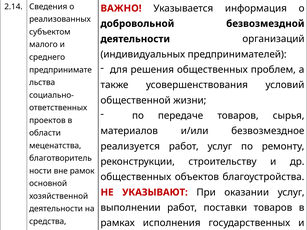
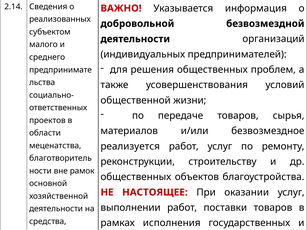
УКАЗЫВАЮТ: УКАЗЫВАЮТ -> НАСТОЯЩЕЕ (155, 193)
